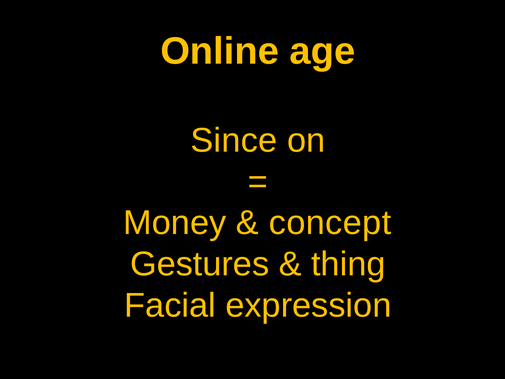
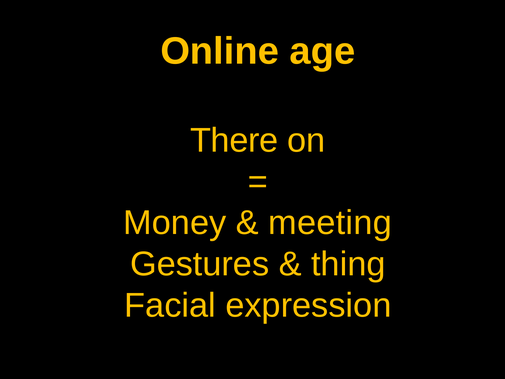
Since: Since -> There (234, 140)
concept: concept -> meeting (330, 223)
